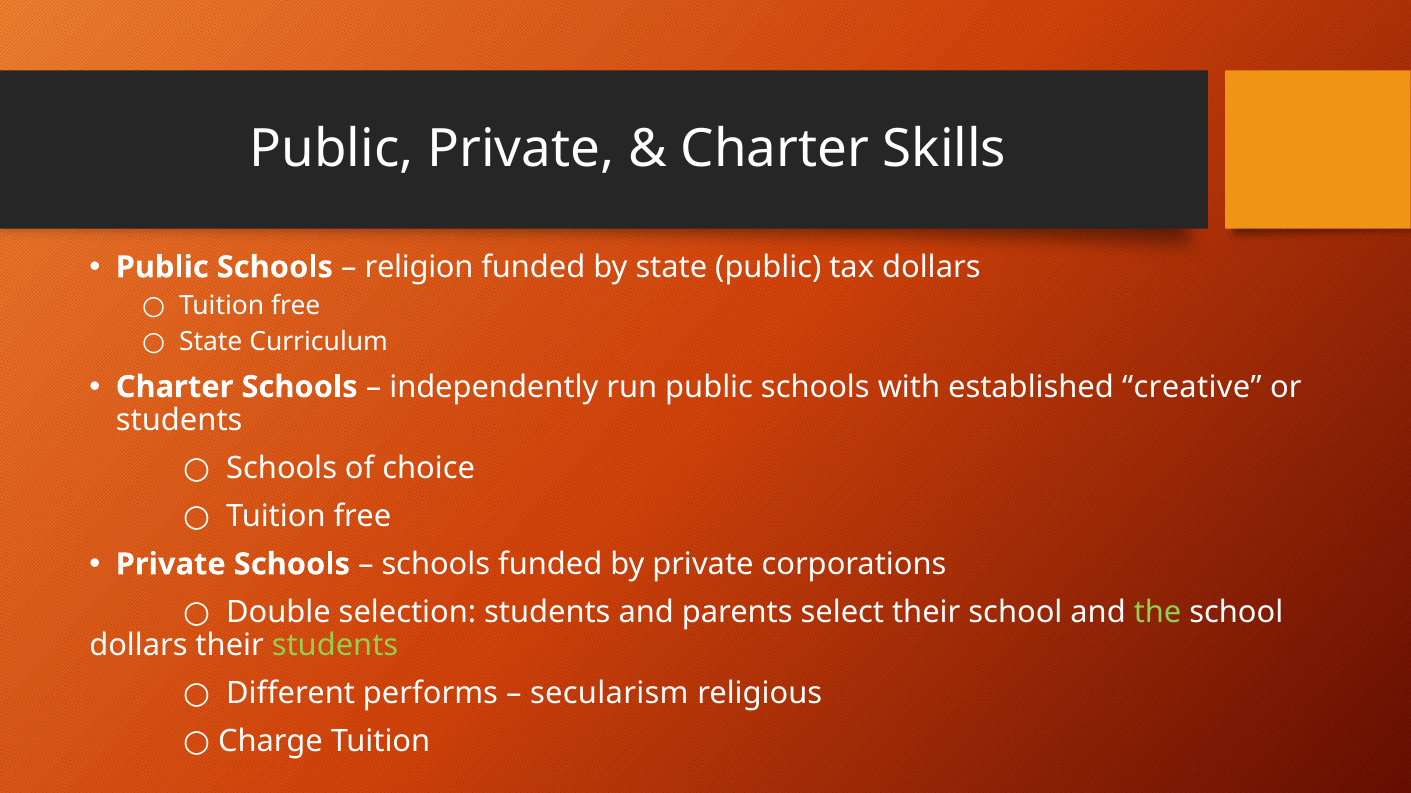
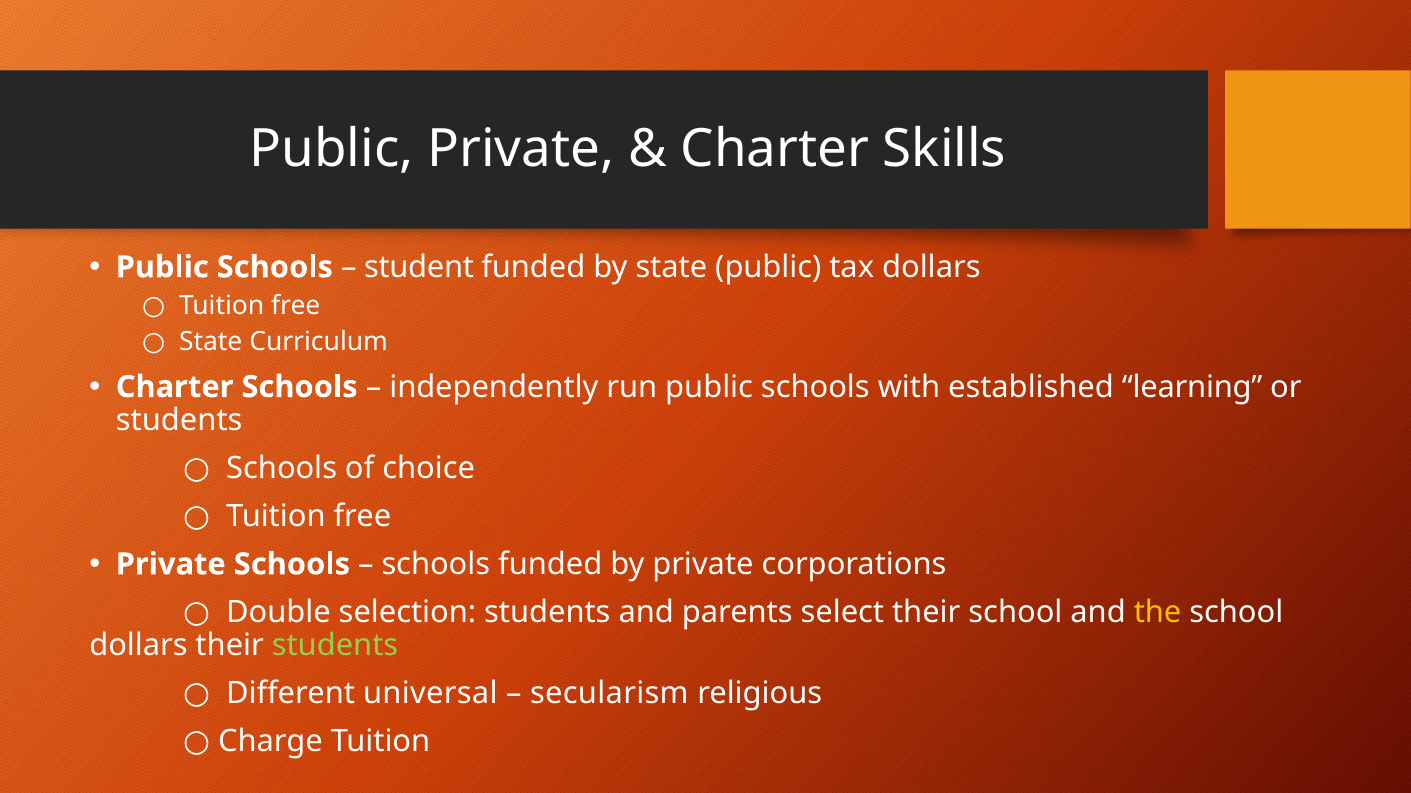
religion: religion -> student (419, 267)
creative: creative -> learning (1192, 387)
the colour: light green -> yellow (1158, 613)
performs: performs -> universal (430, 694)
